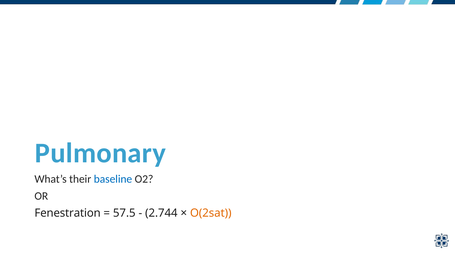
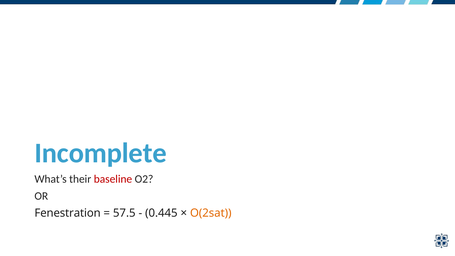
Pulmonary: Pulmonary -> Incomplete (101, 153)
baseline colour: blue -> red (113, 179)
2.744: 2.744 -> 0.445 (161, 213)
